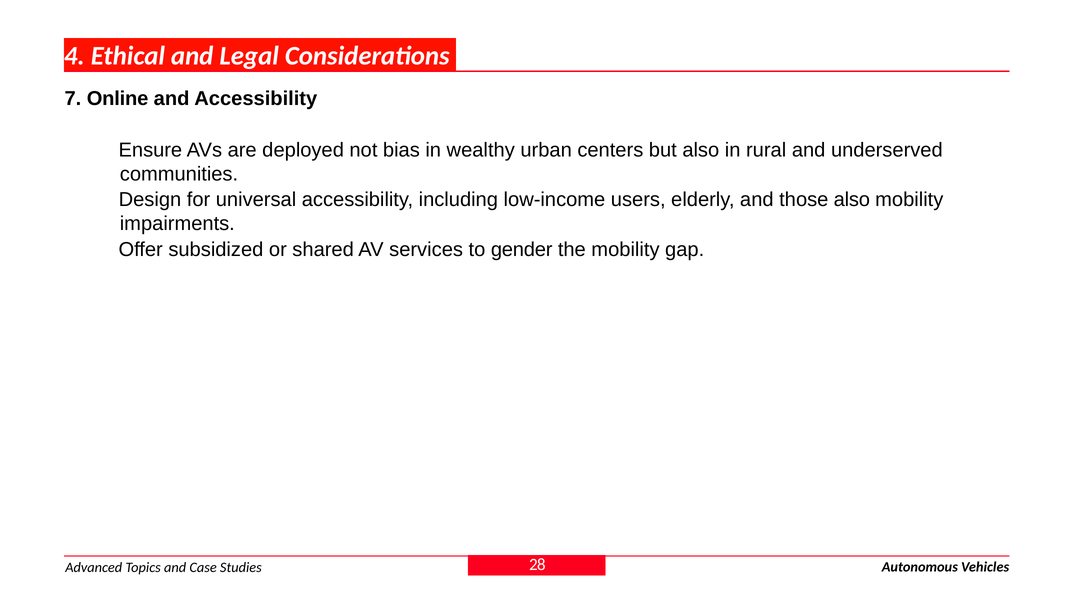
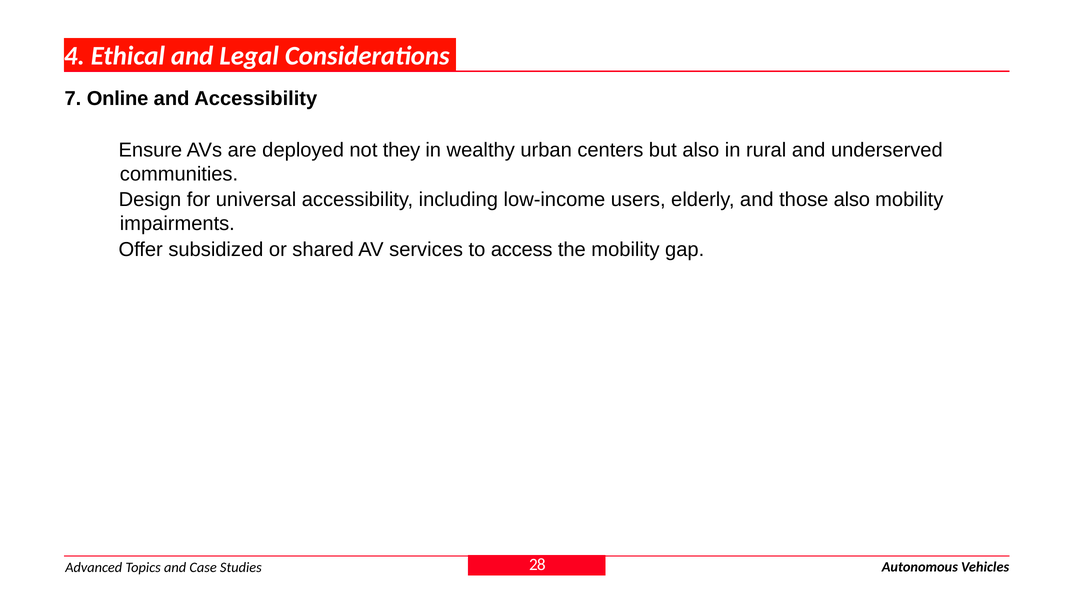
bias: bias -> they (402, 150)
gender: gender -> access (522, 249)
